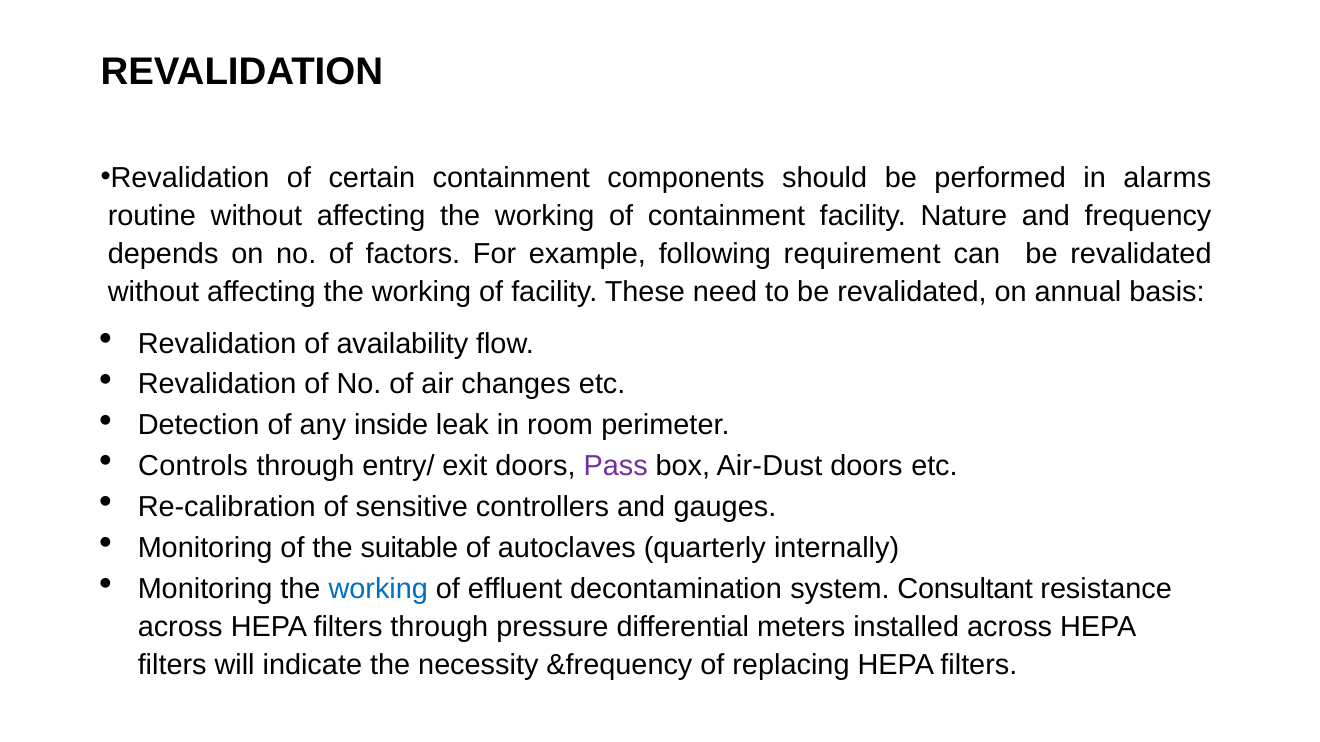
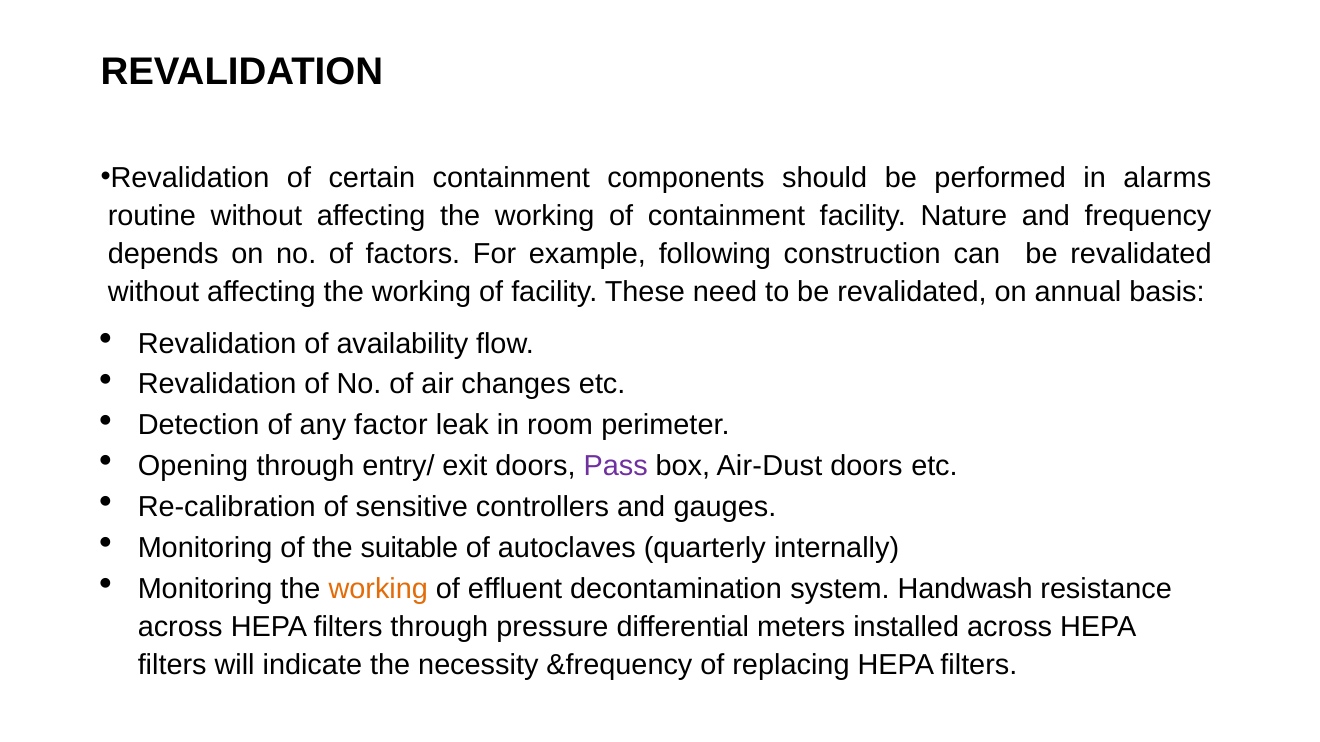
requirement: requirement -> construction (862, 254)
inside: inside -> factor (391, 426)
Controls: Controls -> Opening (193, 466)
working colour: blue -> orange (378, 589)
Consultant: Consultant -> Handwash (965, 589)
